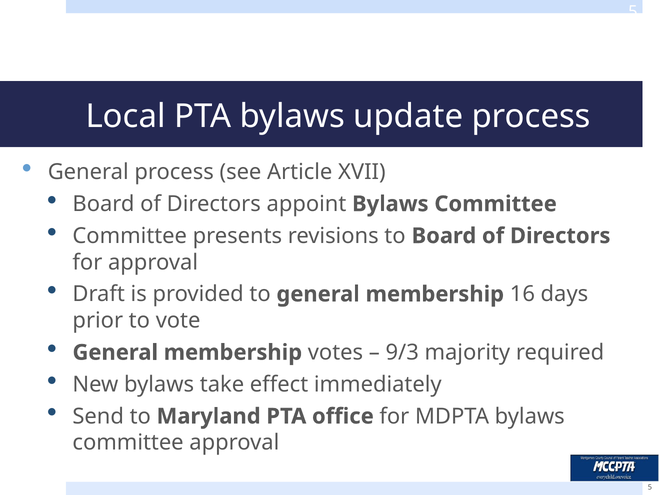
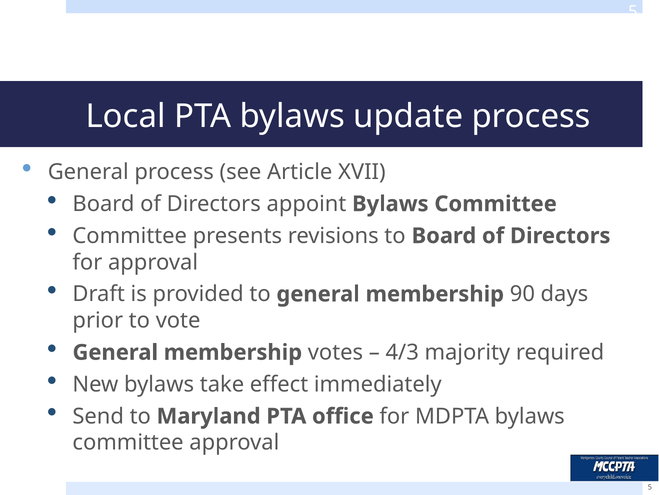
16: 16 -> 90 (522, 294)
9/3: 9/3 -> 4/3 (402, 352)
